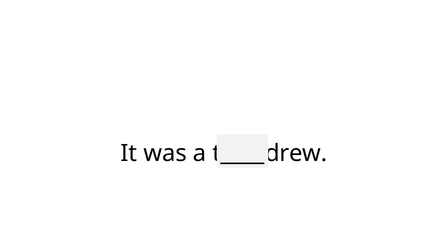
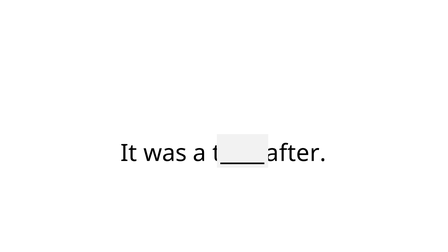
drew: drew -> after (296, 153)
